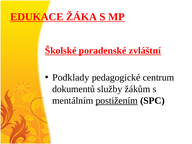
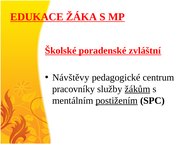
Podklady: Podklady -> Návštěvy (71, 78)
dokumentů: dokumentů -> pracovníky (74, 89)
žákům underline: none -> present (137, 89)
